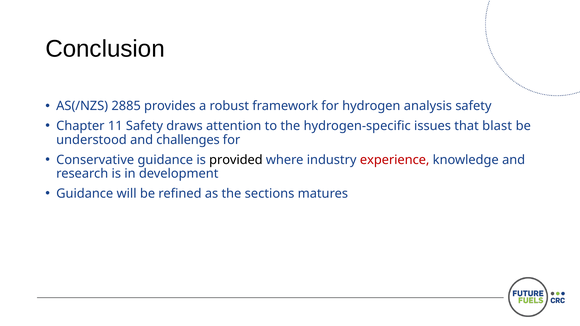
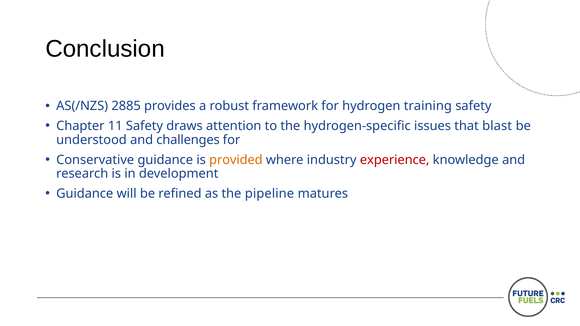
analysis: analysis -> training (428, 106)
provided colour: black -> orange (236, 160)
sections: sections -> pipeline (269, 194)
